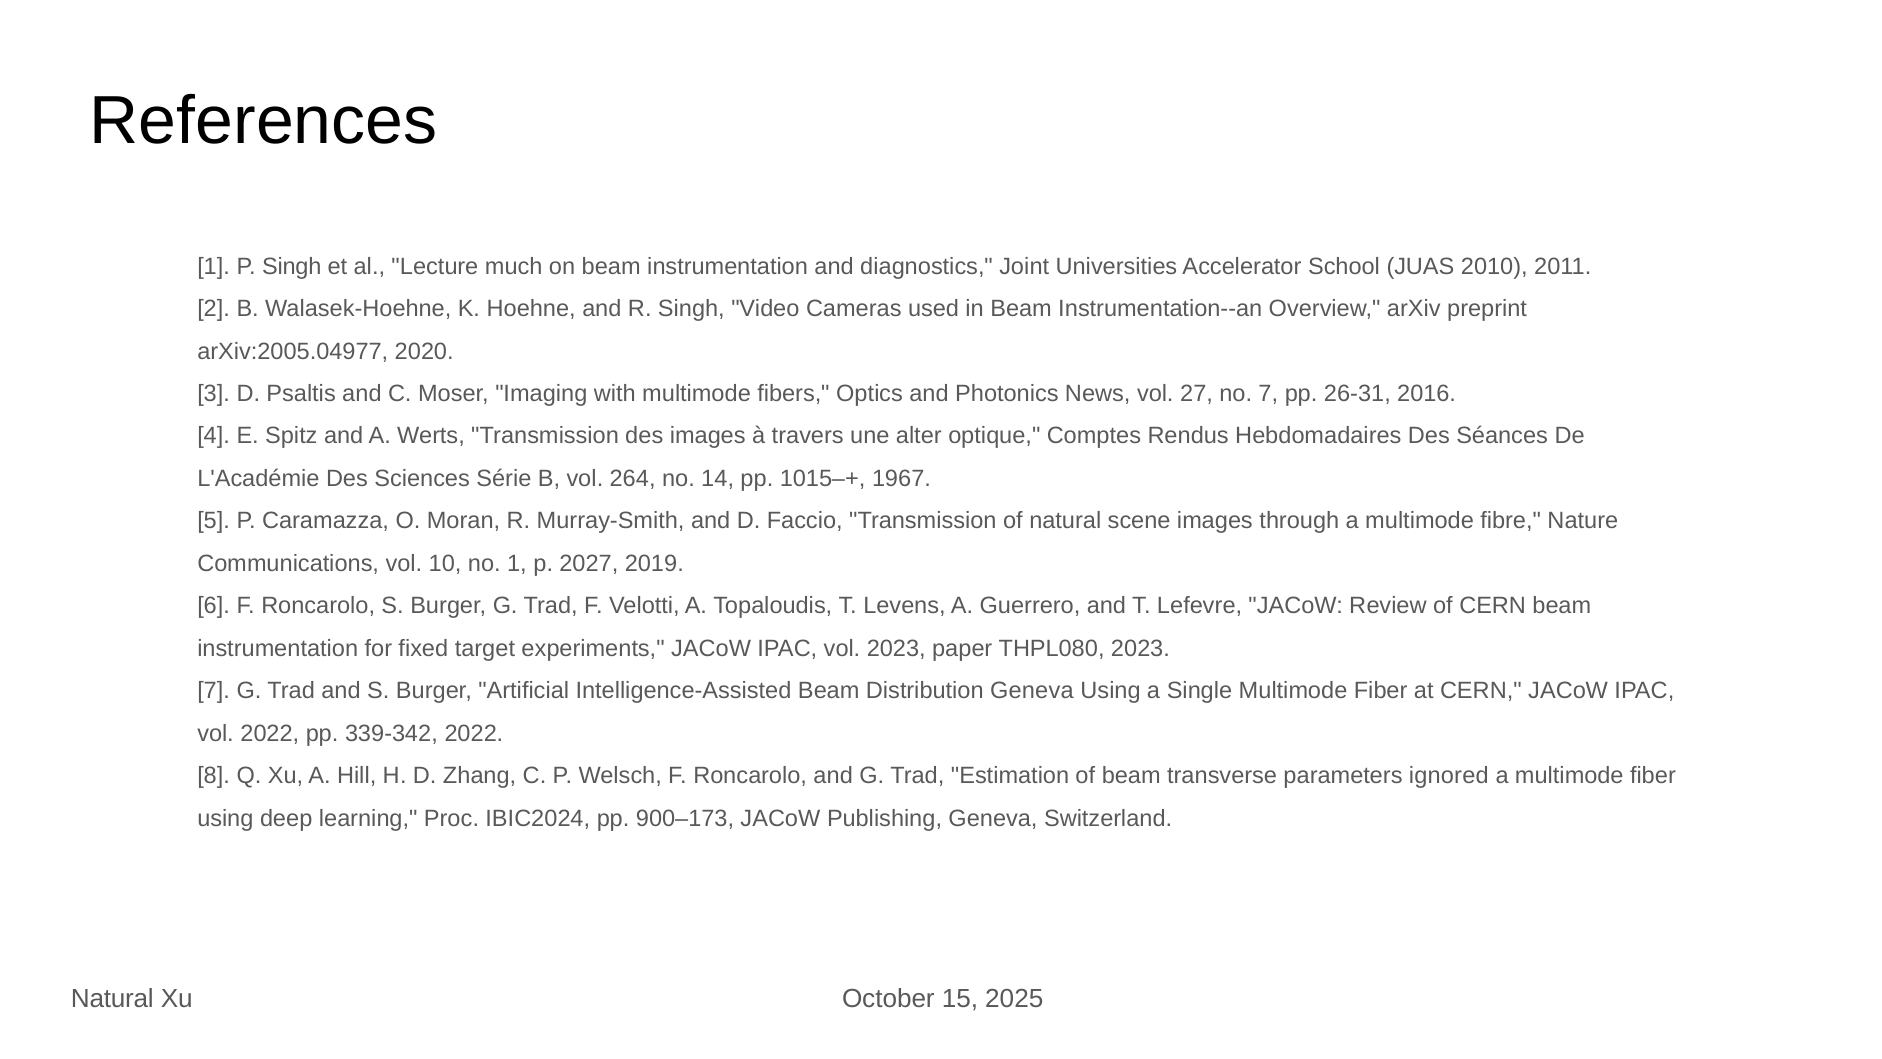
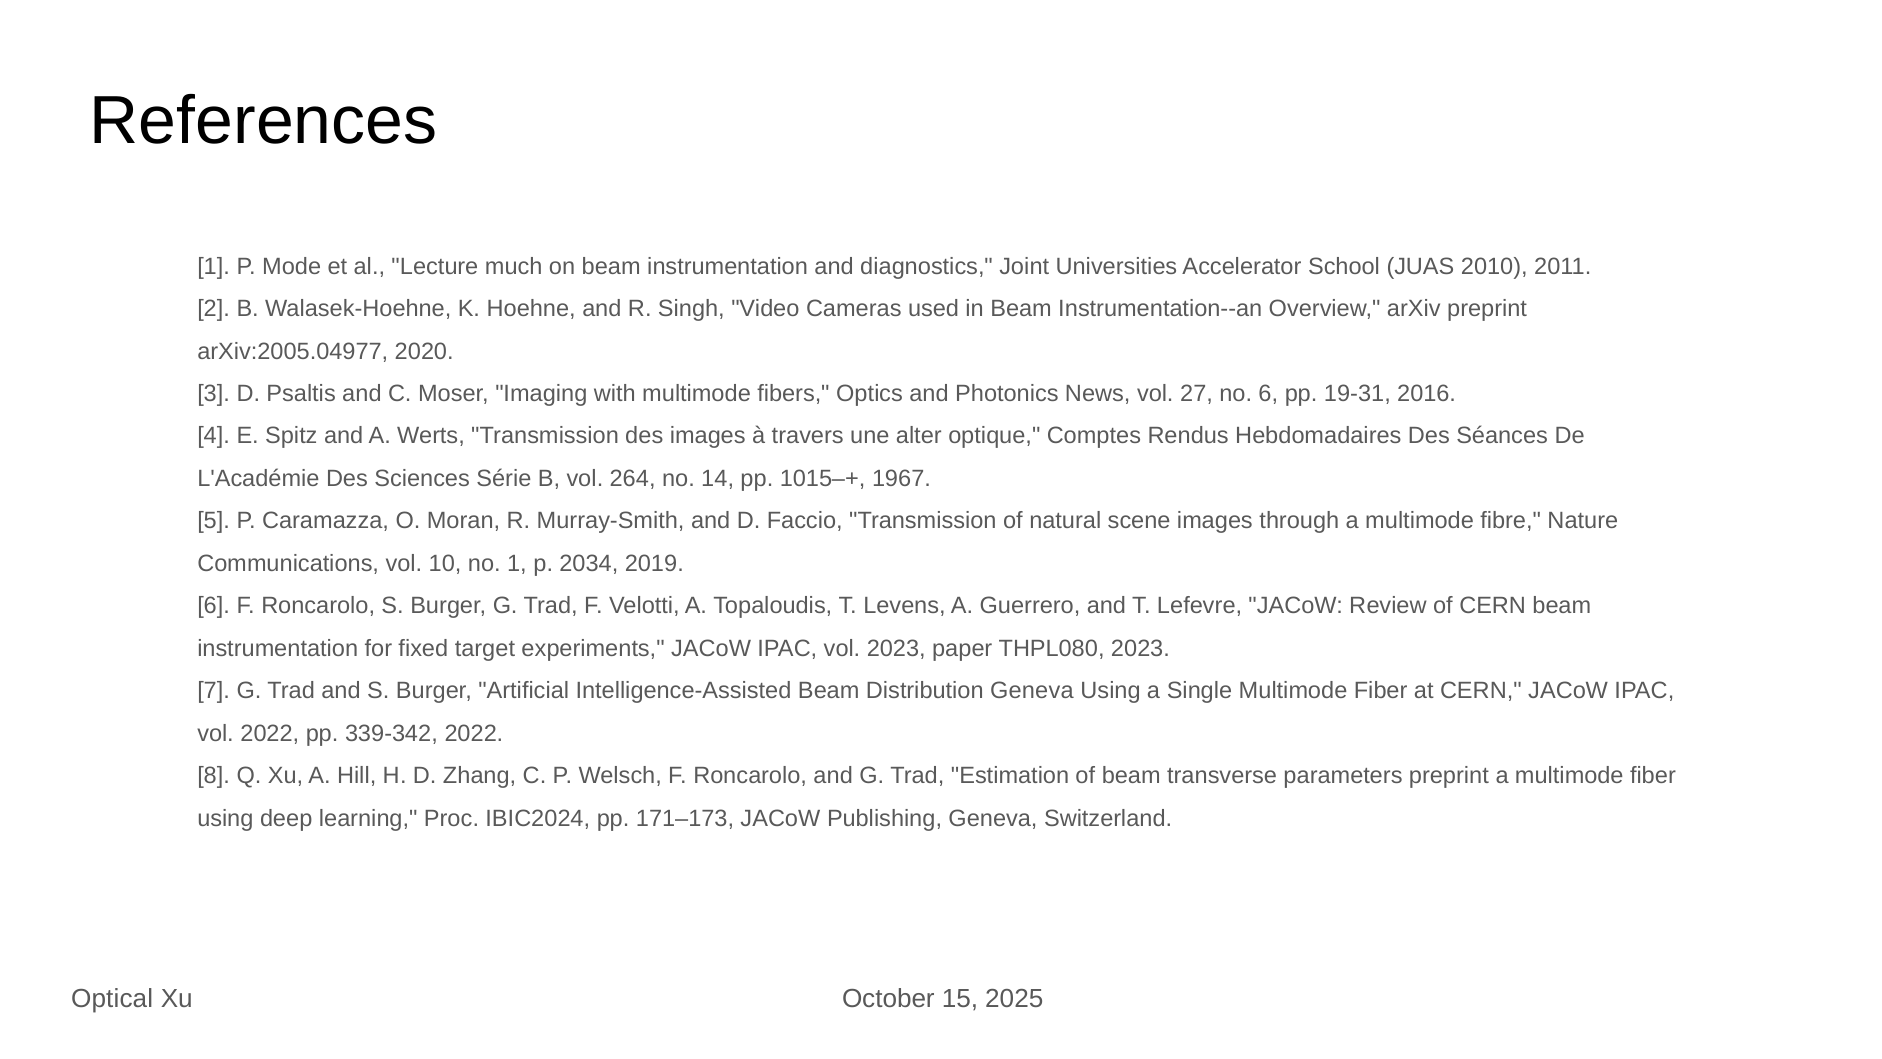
P Singh: Singh -> Mode (292, 266)
no 7: 7 -> 6 (1268, 394)
26-31: 26-31 -> 19-31 (1357, 394)
2027: 2027 -> 2034 (589, 563)
parameters ignored: ignored -> preprint (1449, 776)
900–173: 900–173 -> 171–173 (685, 818)
Natural: Natural -> Optical (112, 998)
